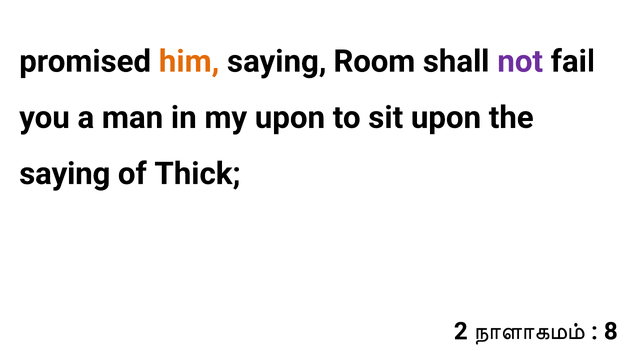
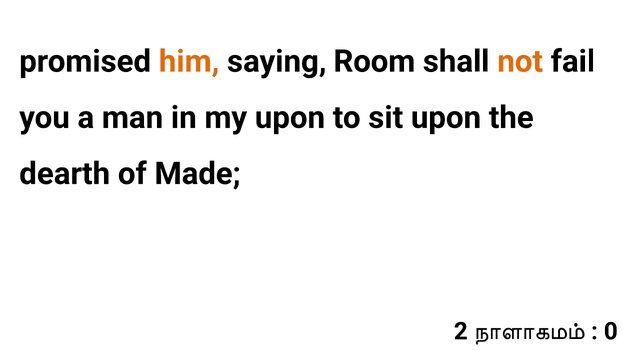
not colour: purple -> orange (520, 61)
saying: saying -> dearth (65, 174)
Thick: Thick -> Made (198, 174)
8: 8 -> 0 (611, 331)
